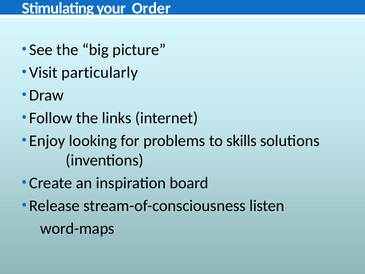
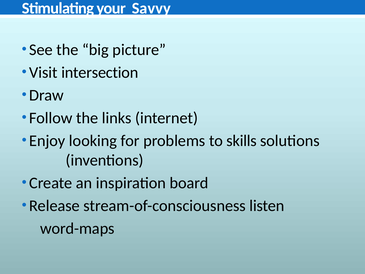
Order: Order -> Savvy (151, 8)
particularly: particularly -> intersection (100, 72)
